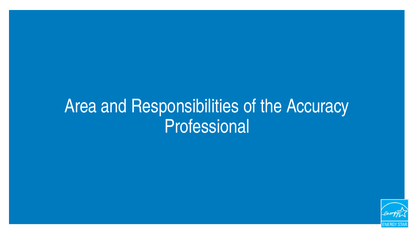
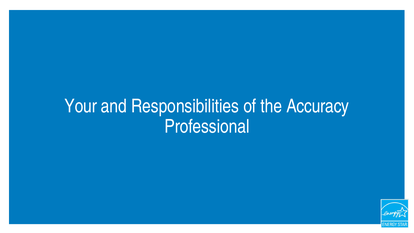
Area: Area -> Your (81, 106)
